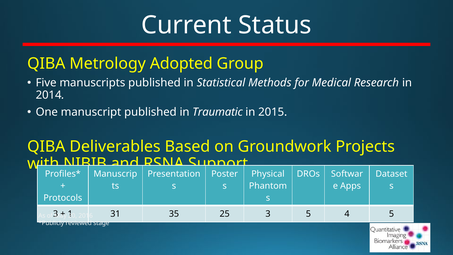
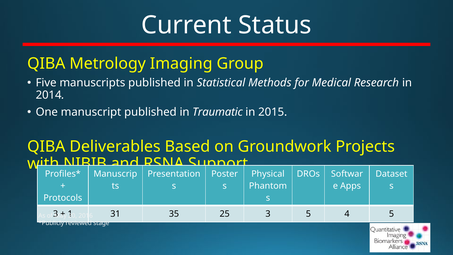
Adopted: Adopted -> Imaging (181, 63)
